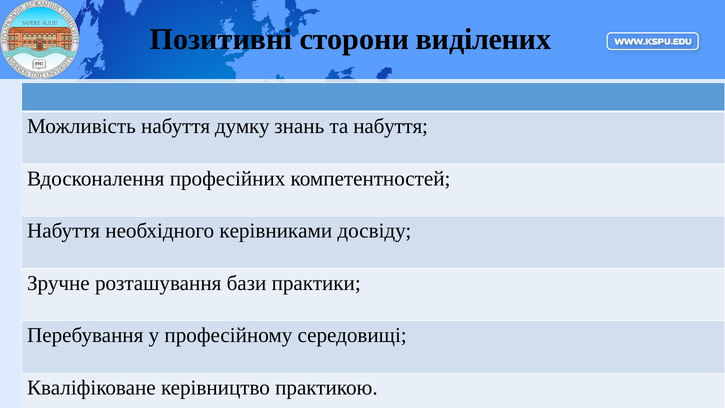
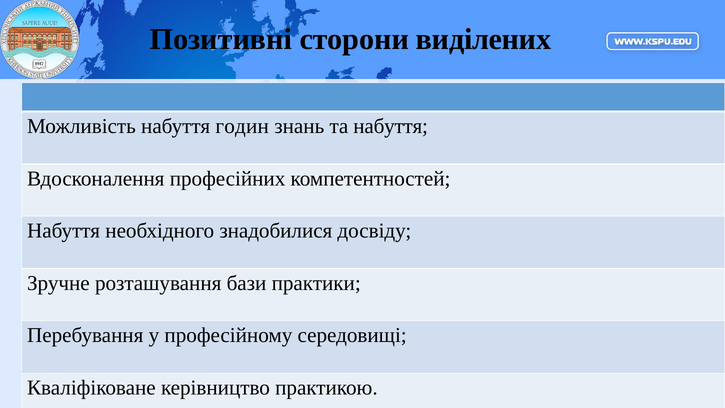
думку: думку -> годин (242, 126)
керівниками: керівниками -> знадобилися (276, 231)
